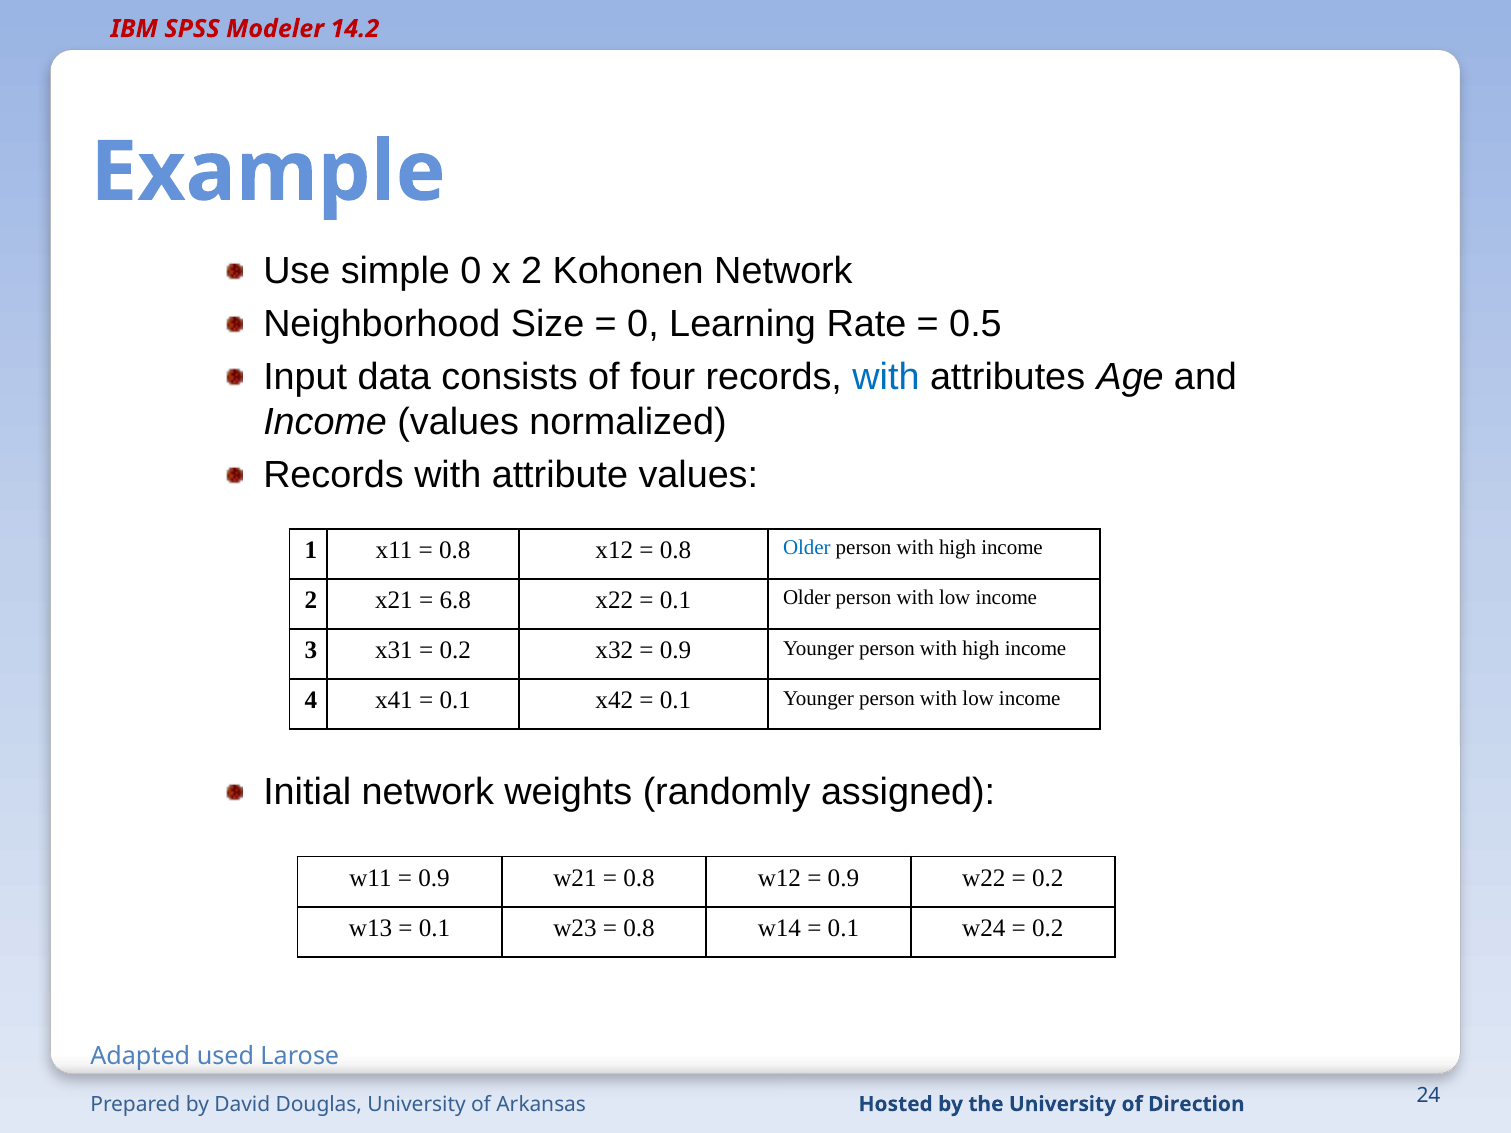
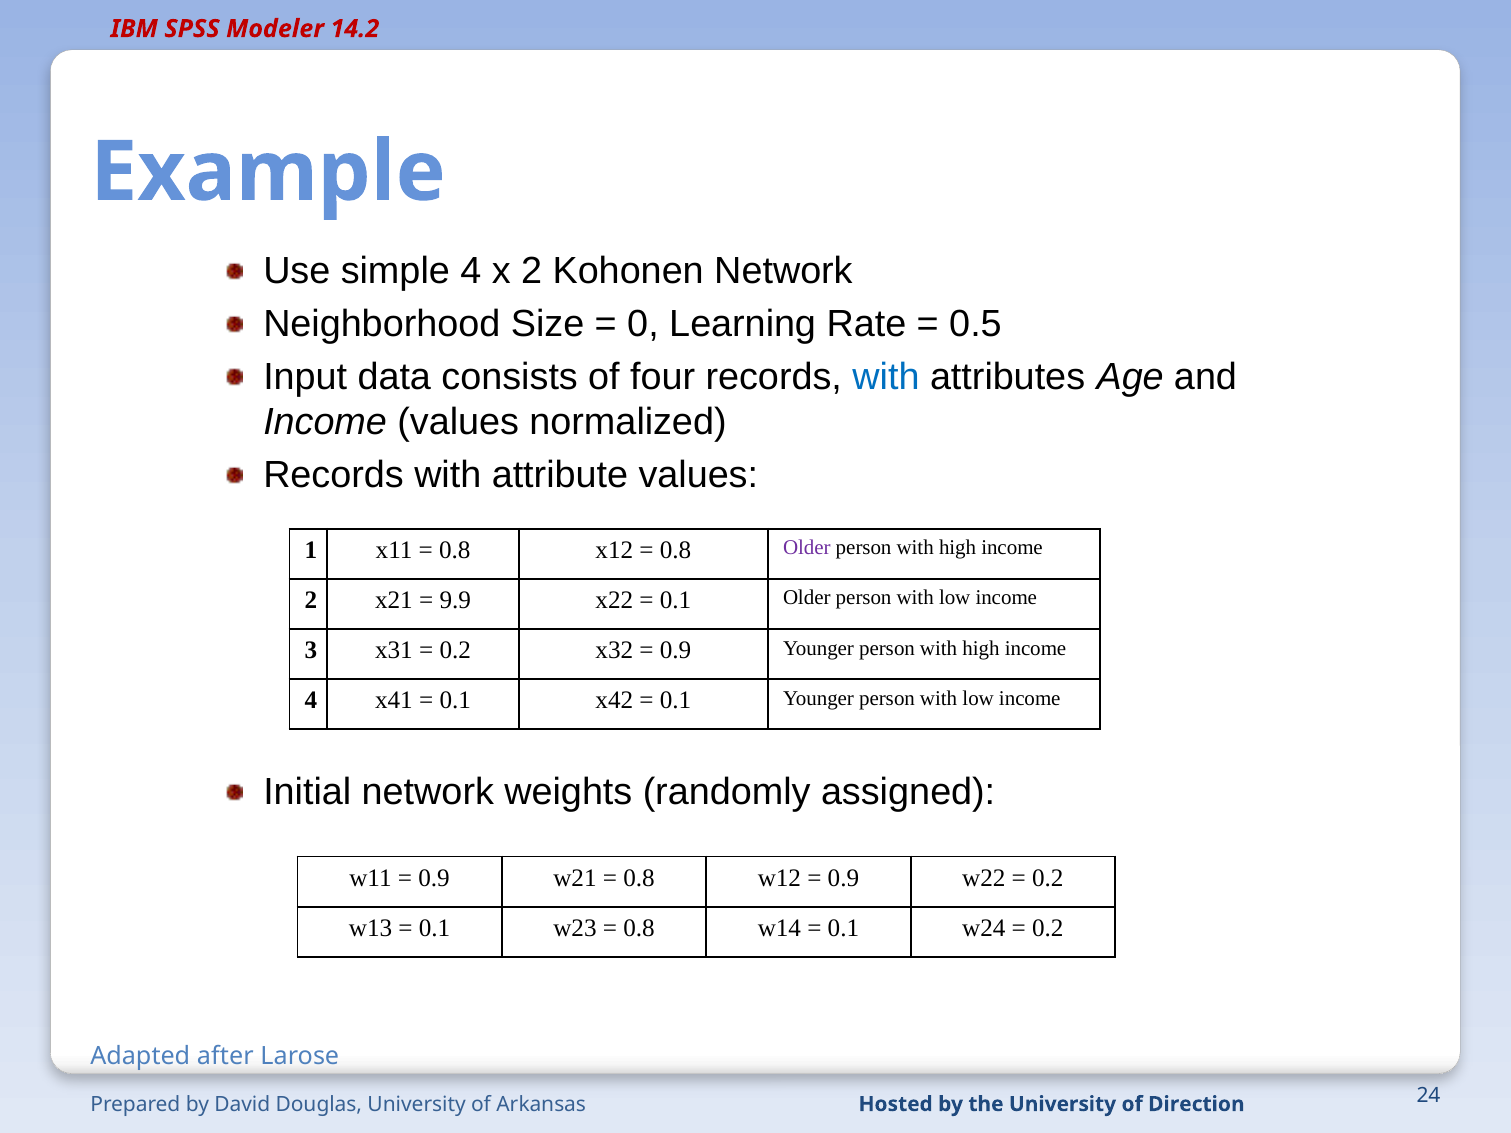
simple 0: 0 -> 4 (471, 271)
Older colour: blue -> purple (807, 548)
6.8: 6.8 -> 9.9 (455, 601)
used: used -> after (225, 1057)
